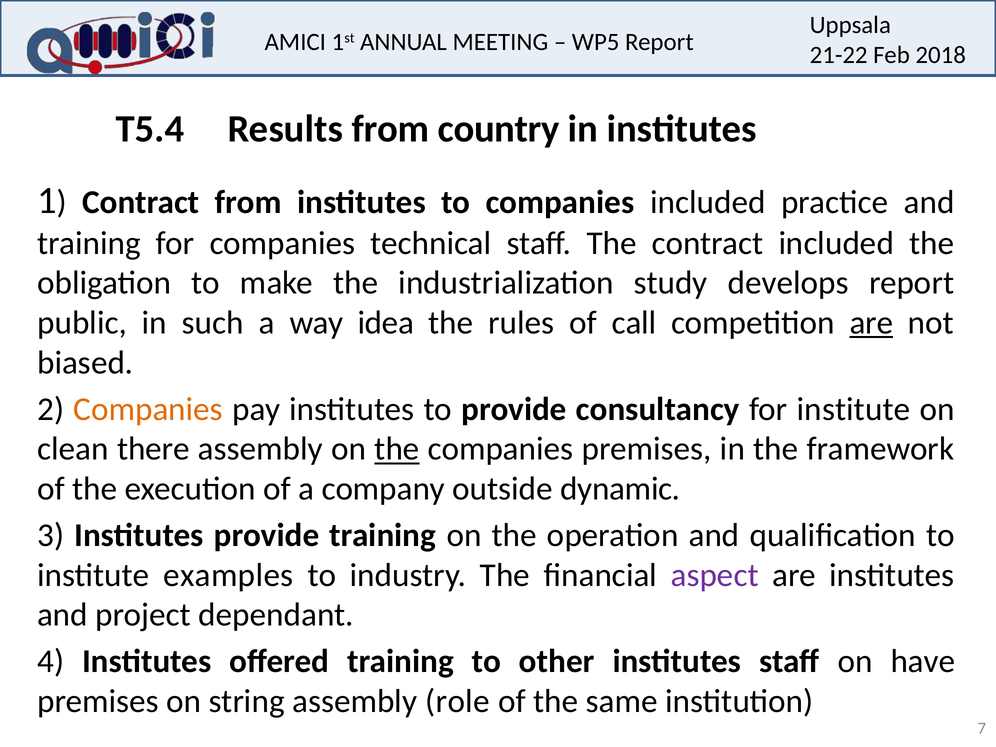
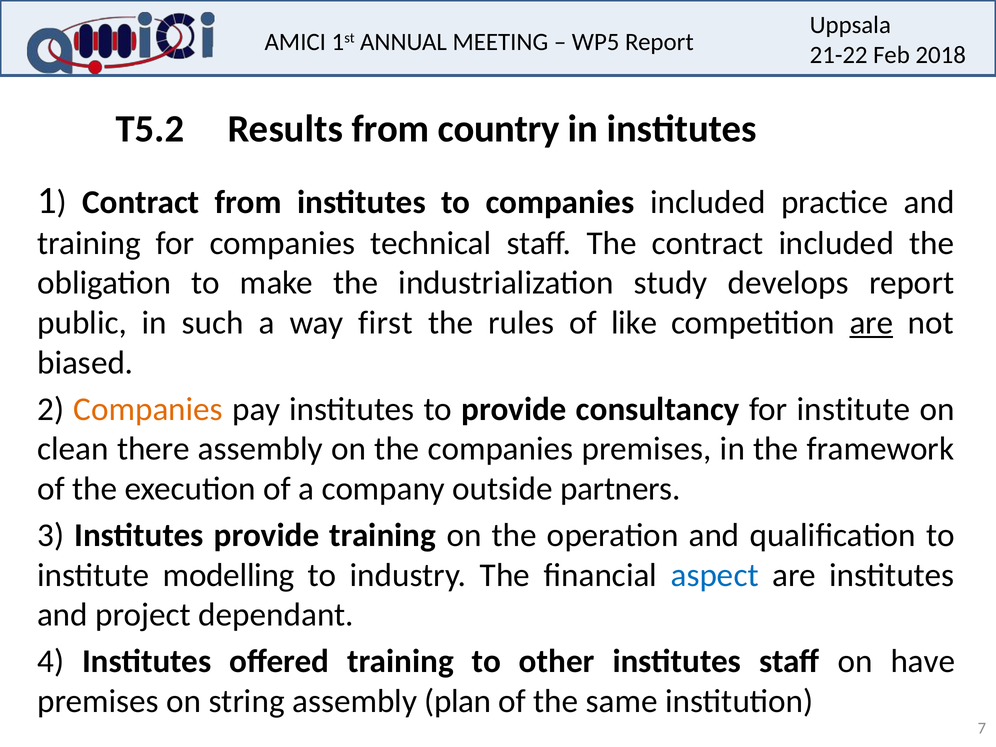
T5.4: T5.4 -> T5.2 (150, 129)
idea: idea -> first (385, 323)
call: call -> like (634, 323)
the underline: present -> none (397, 449)
dynamic: dynamic -> partners (620, 489)
examples: examples -> modelling (229, 575)
aspect colour: purple -> blue (715, 575)
role: role -> plan (458, 701)
